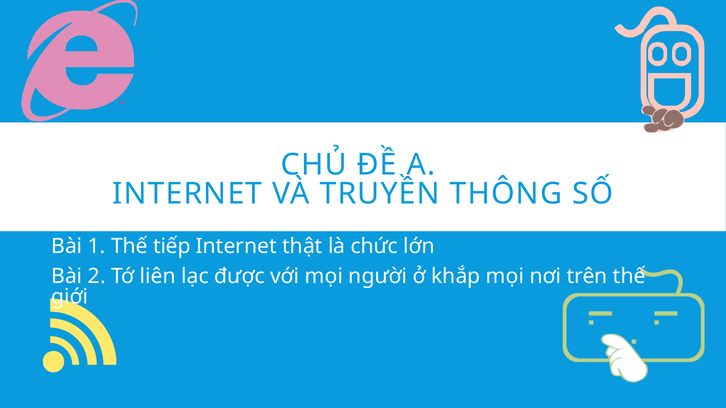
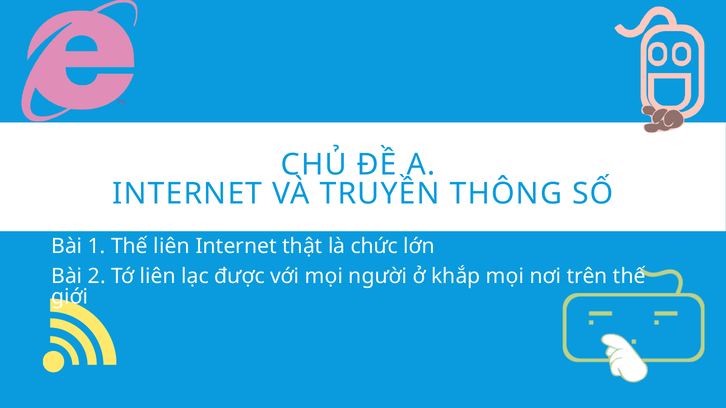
Thế tiếp: tiếp -> liên (172, 246)
